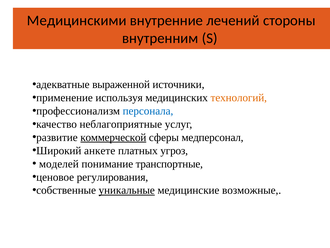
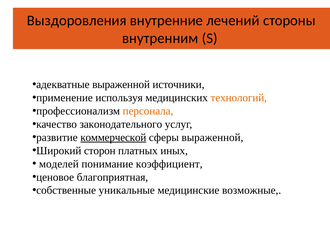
Медицинскими: Медицинскими -> Выздоровления (77, 21)
персонала colour: blue -> orange (148, 111)
неблагоприятные: неблагоприятные -> законодательного (121, 124)
сферы медперсонал: медперсонал -> выраженной (212, 137)
анкете: анкете -> сторон (100, 150)
угроз: угроз -> иных (174, 150)
транспортные: транспортные -> коэффициент (169, 164)
регулирования: регулирования -> благоприятная (112, 177)
уникальные underline: present -> none (127, 190)
